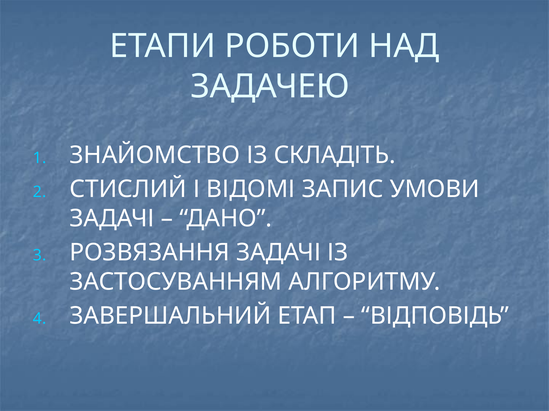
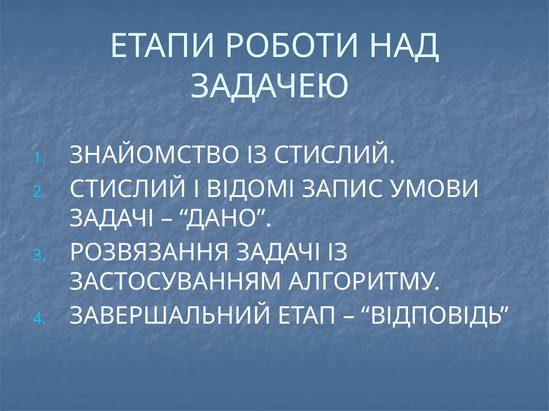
ІЗ СКЛАДІТЬ: СКЛАДІТЬ -> СТИСЛИЙ (335, 155)
